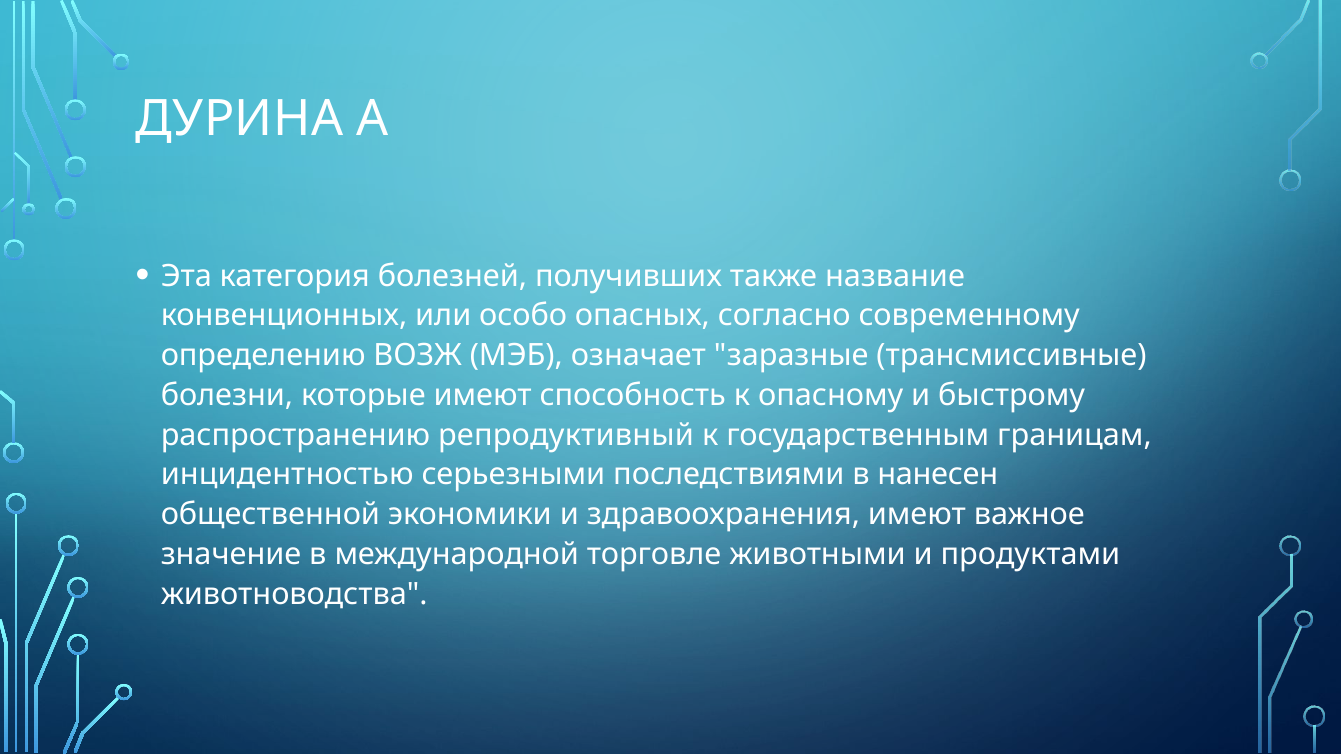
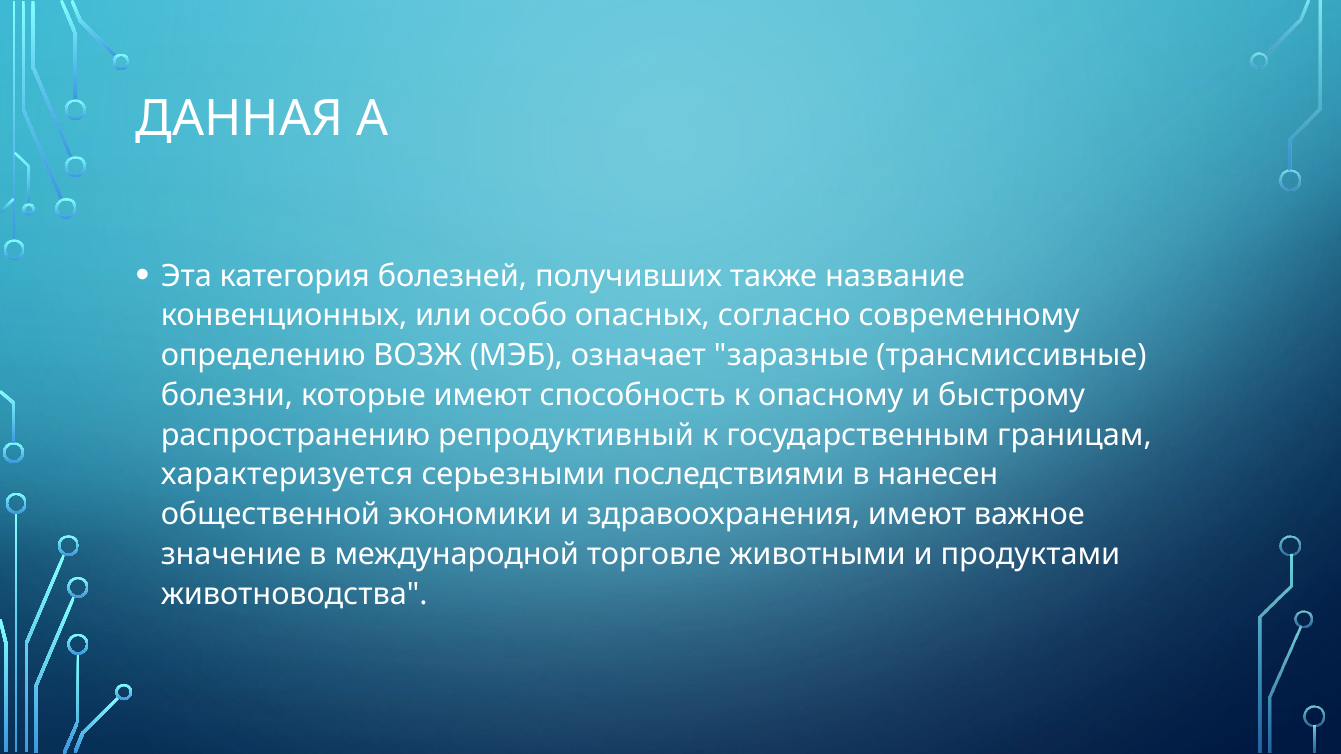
ДУРИНА: ДУРИНА -> ДАННАЯ (240, 119)
инцидентностью: инцидентностью -> характеризуется (287, 475)
